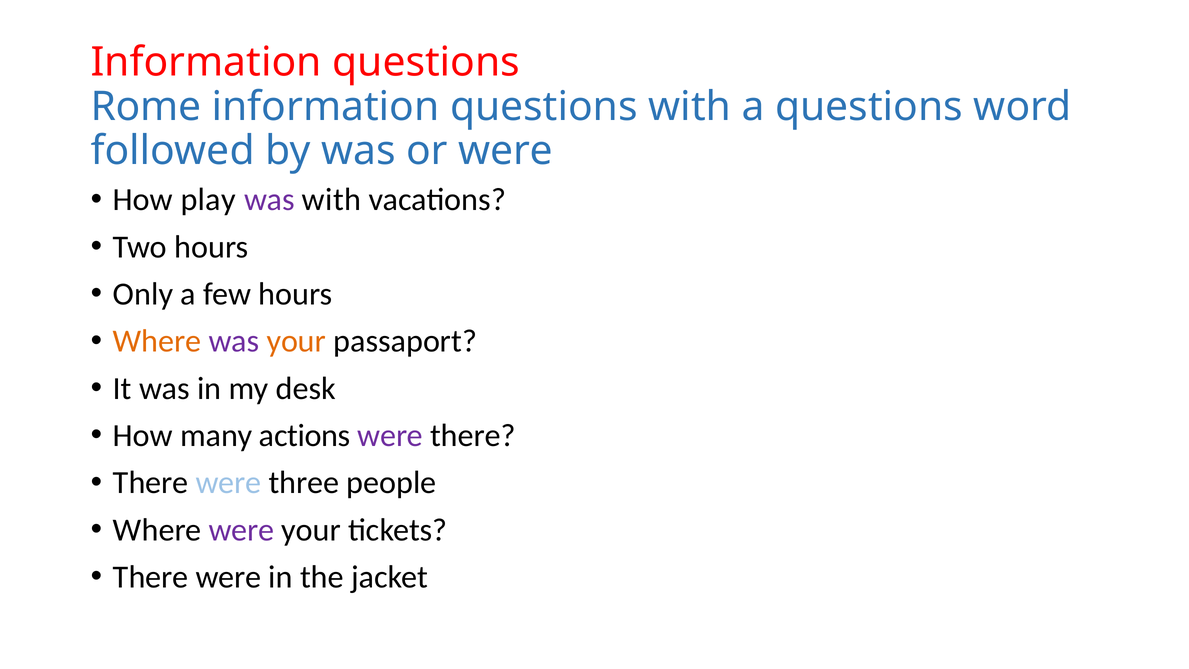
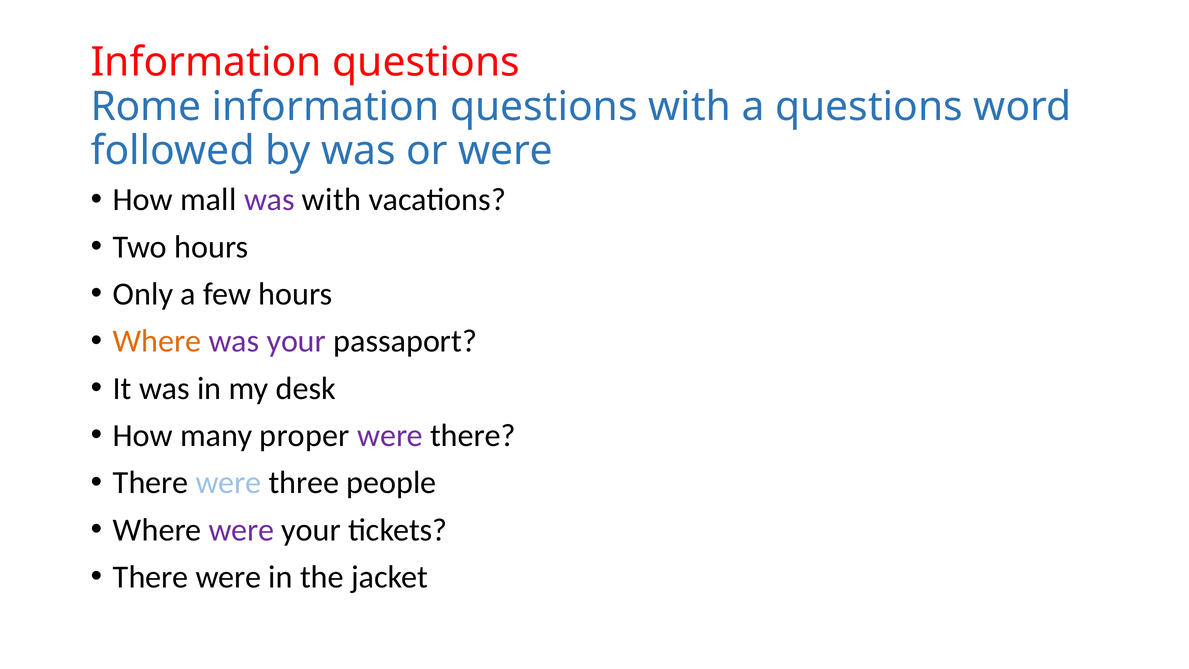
play: play -> mall (208, 200)
your colour: orange -> purple (296, 341)
actions: actions -> proper (305, 435)
